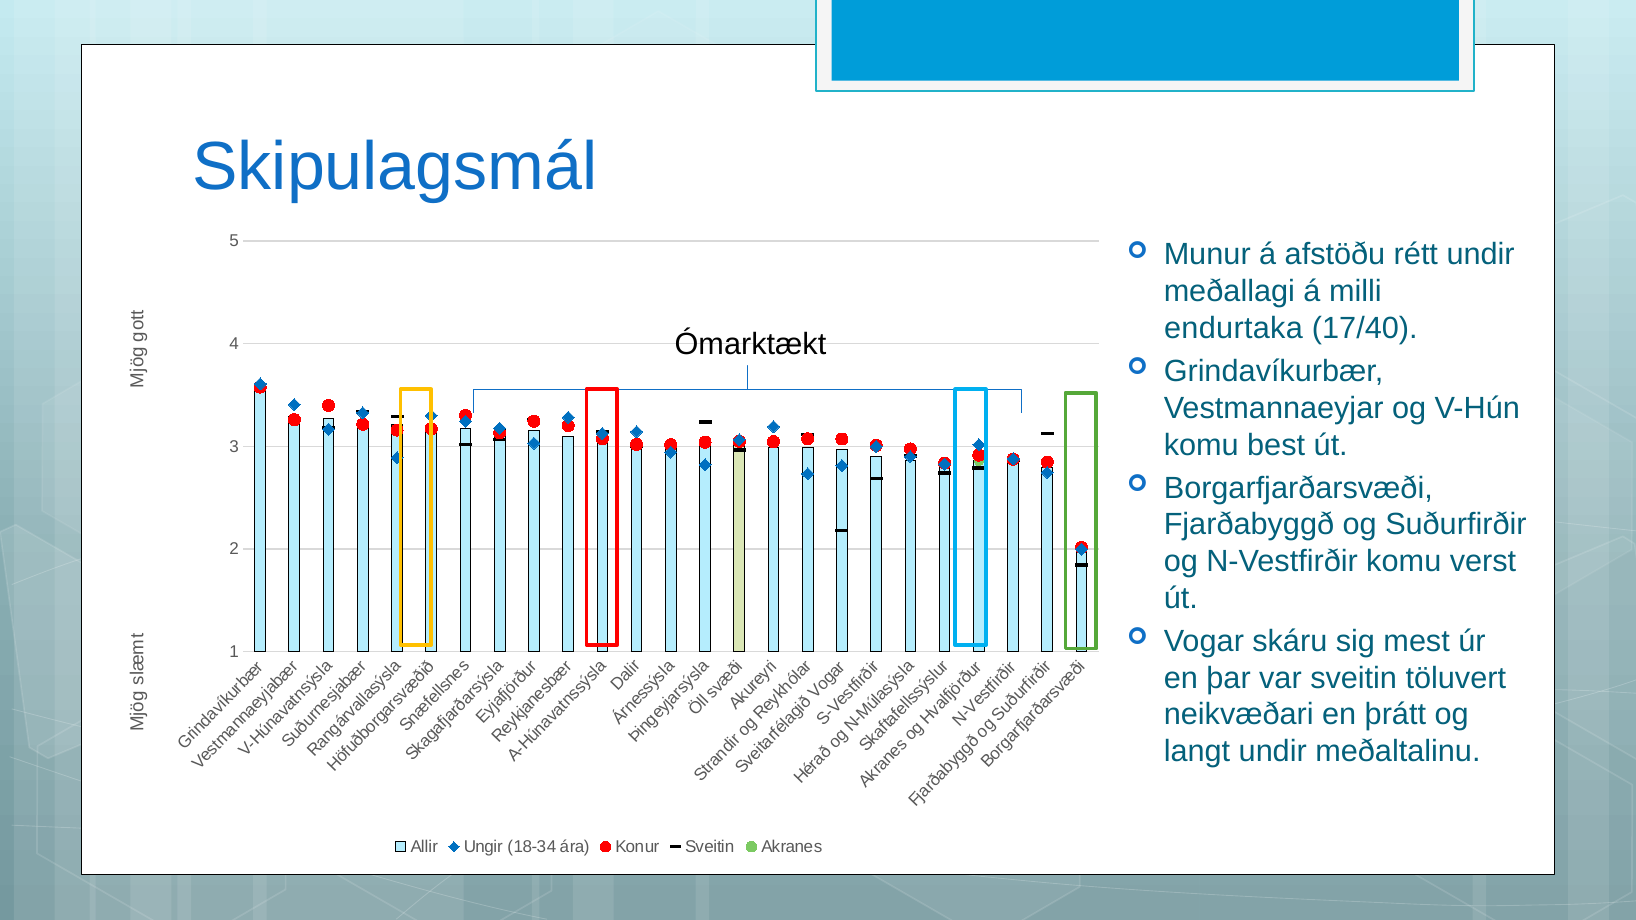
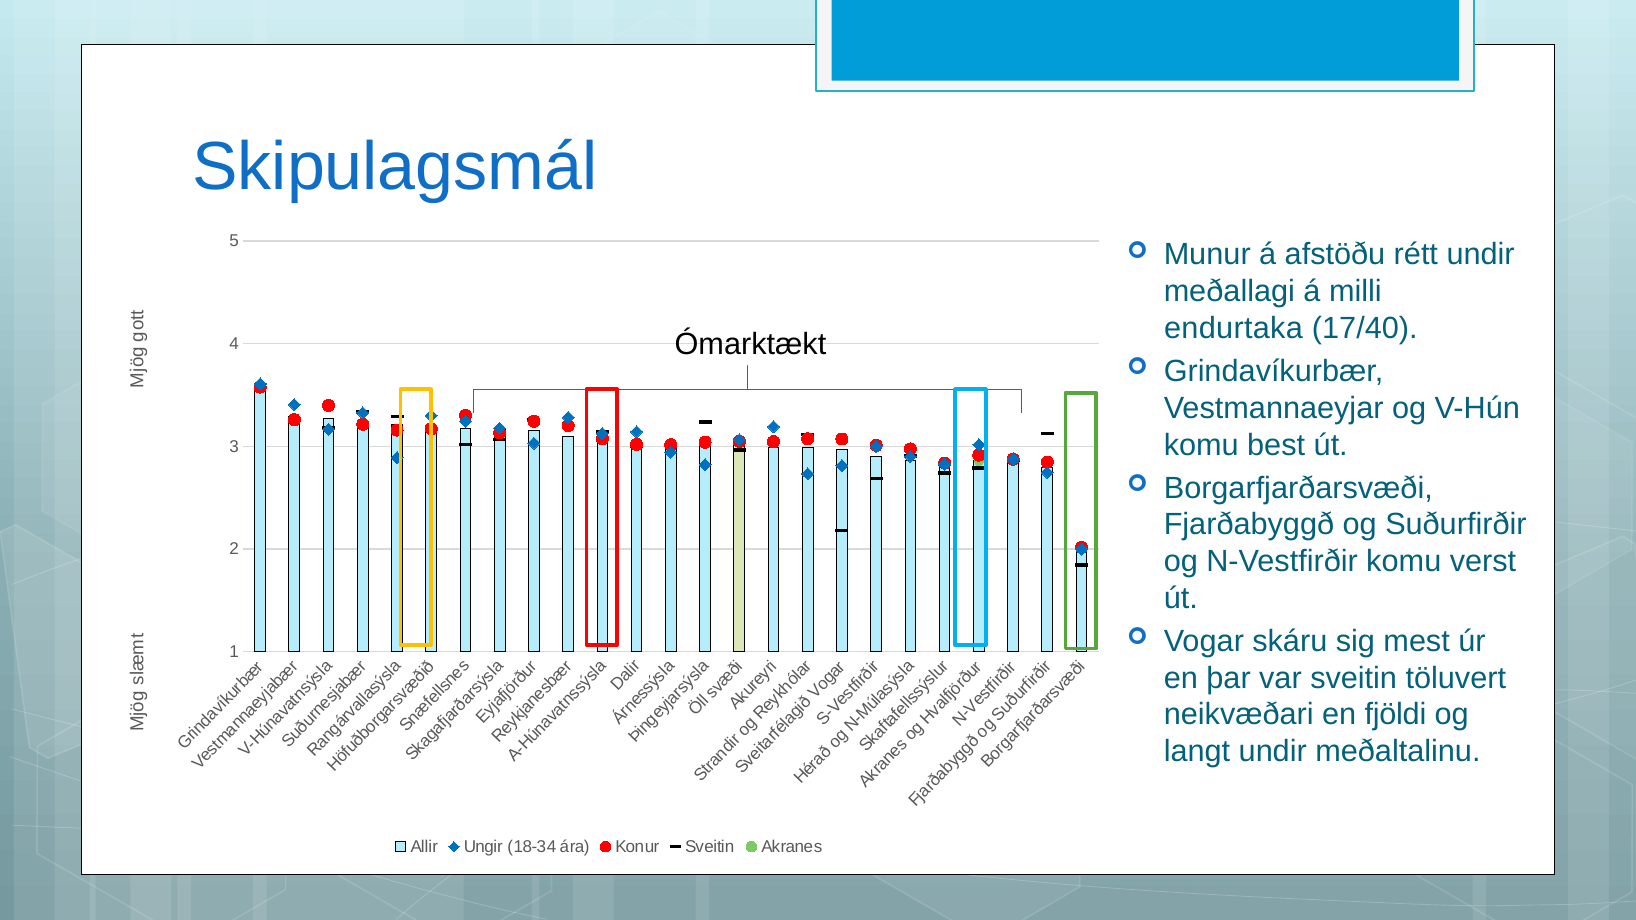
þrátt: þrátt -> fjöldi (1396, 715)
